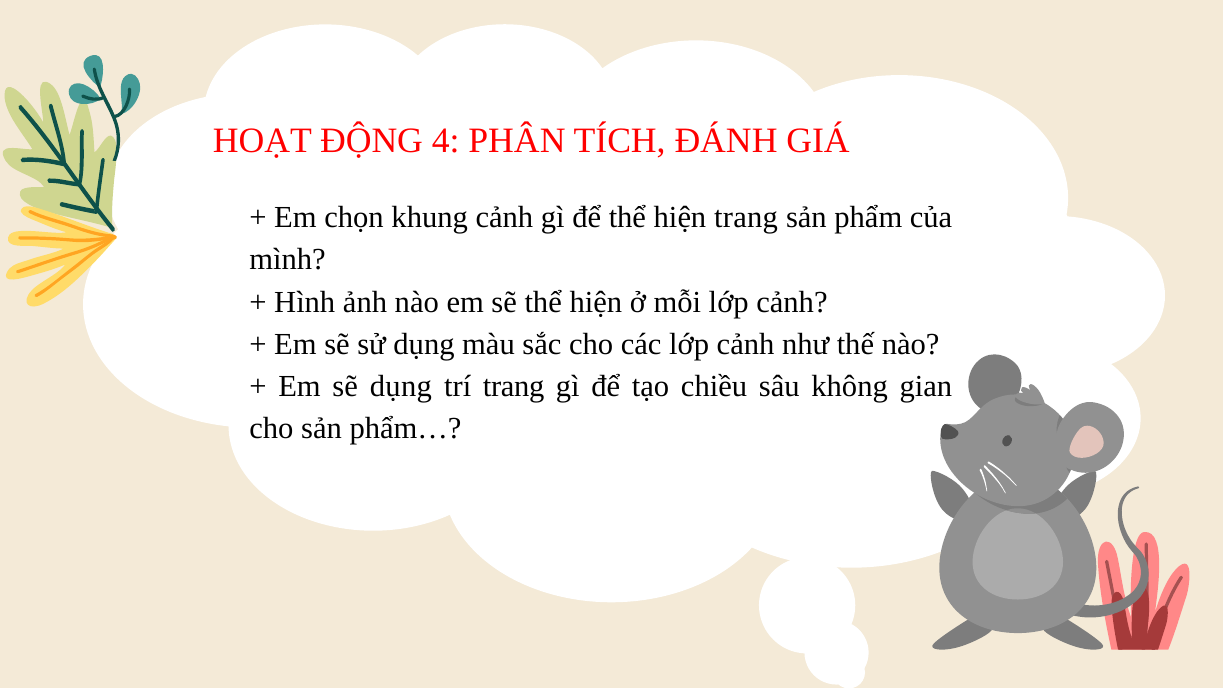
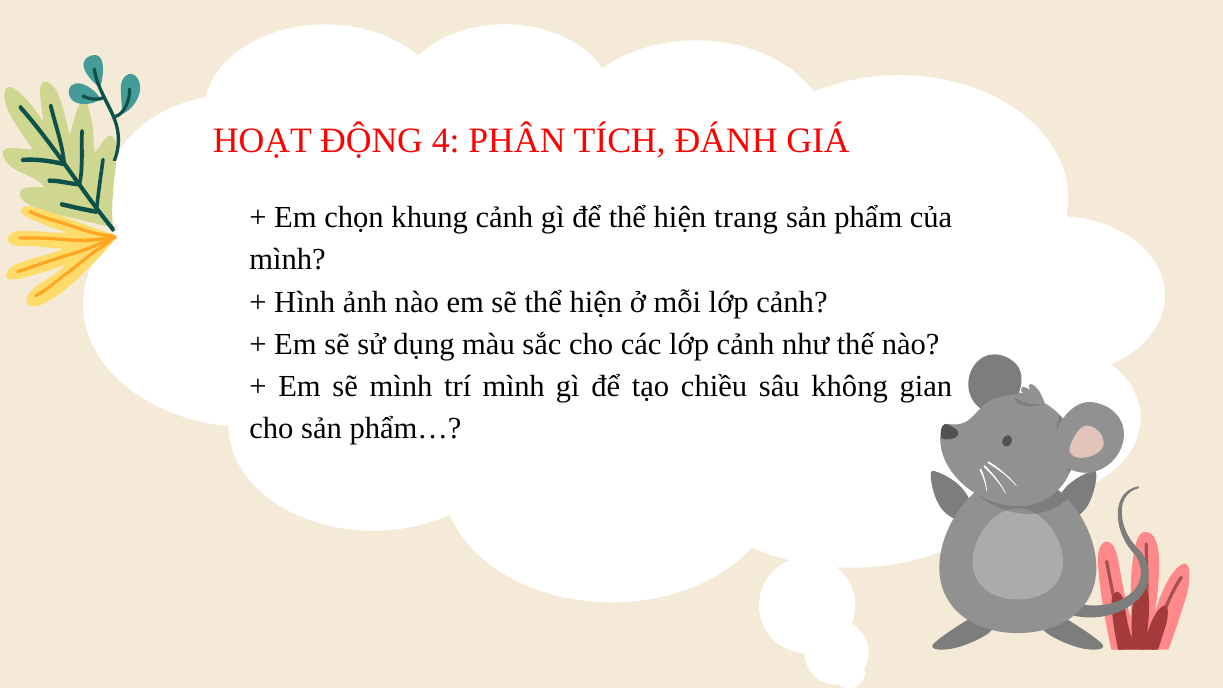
sẽ dụng: dụng -> mình (401, 386)
trí trang: trang -> mình (514, 386)
